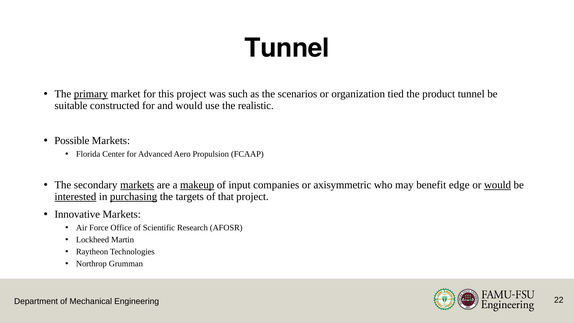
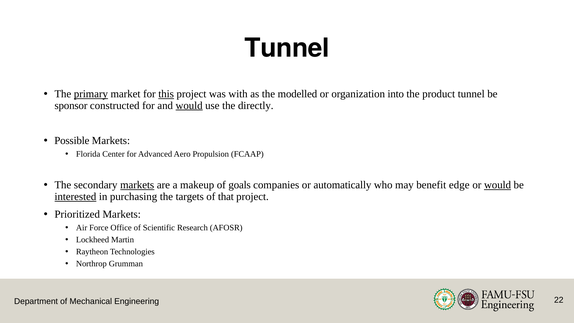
this underline: none -> present (166, 94)
such: such -> with (238, 94)
scenarios: scenarios -> modelled (297, 94)
tied: tied -> into (396, 94)
suitable: suitable -> sponsor (71, 105)
would underline: none -> present (189, 105)
realistic: realistic -> directly (256, 105)
makeup underline: present -> none (197, 185)
input: input -> goals (240, 185)
axisymmetric: axisymmetric -> automatically (342, 185)
purchasing underline: present -> none (134, 197)
Innovative: Innovative -> Prioritized (77, 214)
